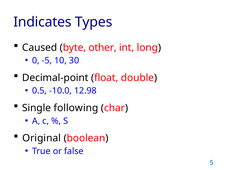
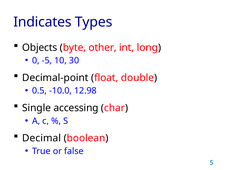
Caused: Caused -> Objects (40, 48)
following: following -> accessing (76, 108)
Original: Original -> Decimal (42, 138)
